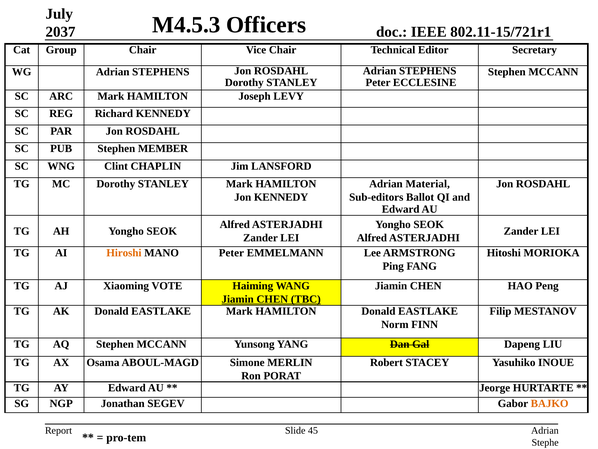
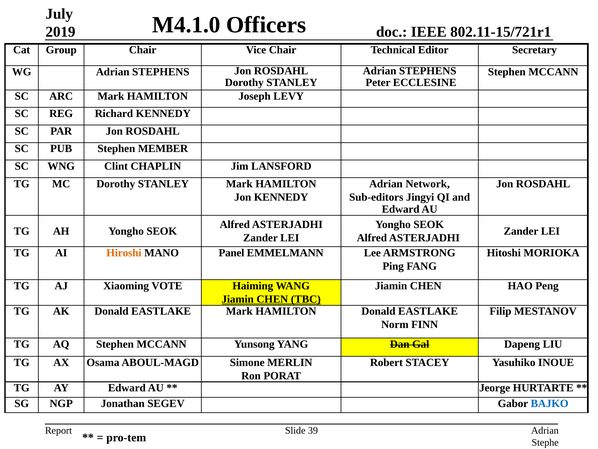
M4.5.3: M4.5.3 -> M4.1.0 (186, 25)
2037: 2037 -> 2019 (61, 32)
Material: Material -> Network (428, 184)
Ballot: Ballot -> Jingyi (420, 197)
MANO Peter: Peter -> Panel (231, 253)
BAJKO colour: orange -> blue (550, 403)
45: 45 -> 39 (313, 430)
